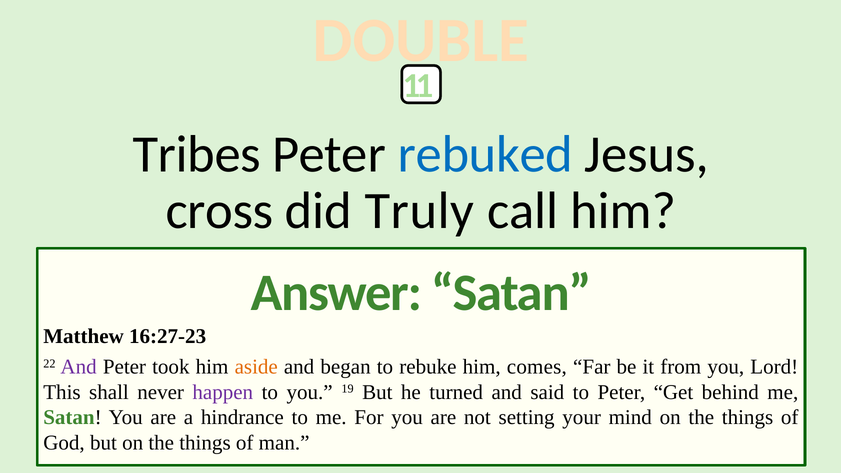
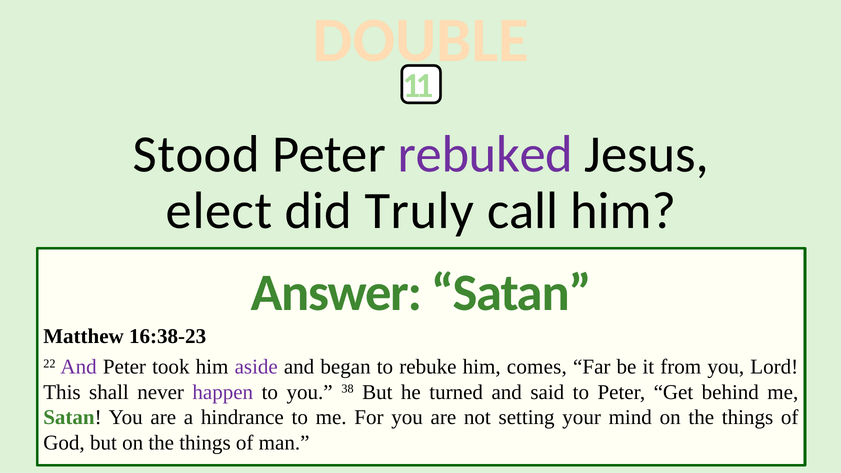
Tribes: Tribes -> Stood (196, 154)
rebuked colour: blue -> purple (485, 154)
cross: cross -> elect (219, 211)
16:27-23: 16:27-23 -> 16:38-23 (168, 337)
aside colour: orange -> purple (256, 367)
19: 19 -> 38 (348, 389)
